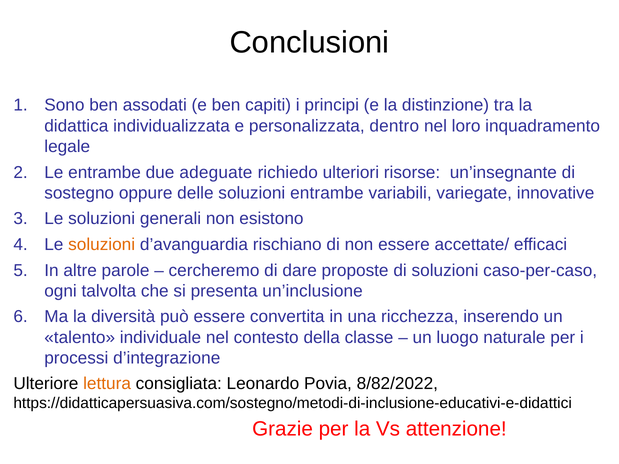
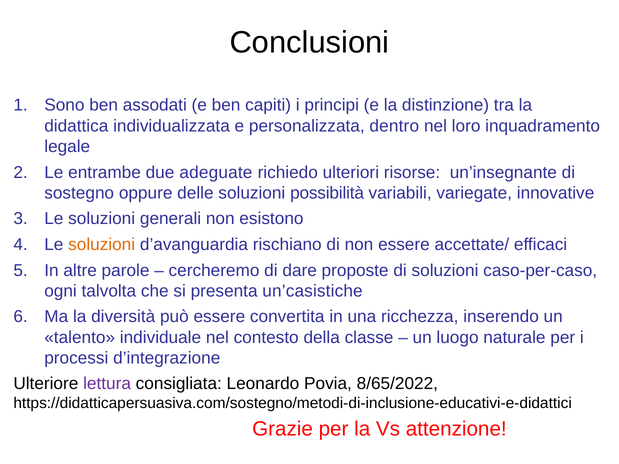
soluzioni entrambe: entrambe -> possibilità (327, 193)
un’inclusione: un’inclusione -> un’casistiche (313, 291)
lettura colour: orange -> purple (107, 384)
8/82/2022: 8/82/2022 -> 8/65/2022 (397, 384)
